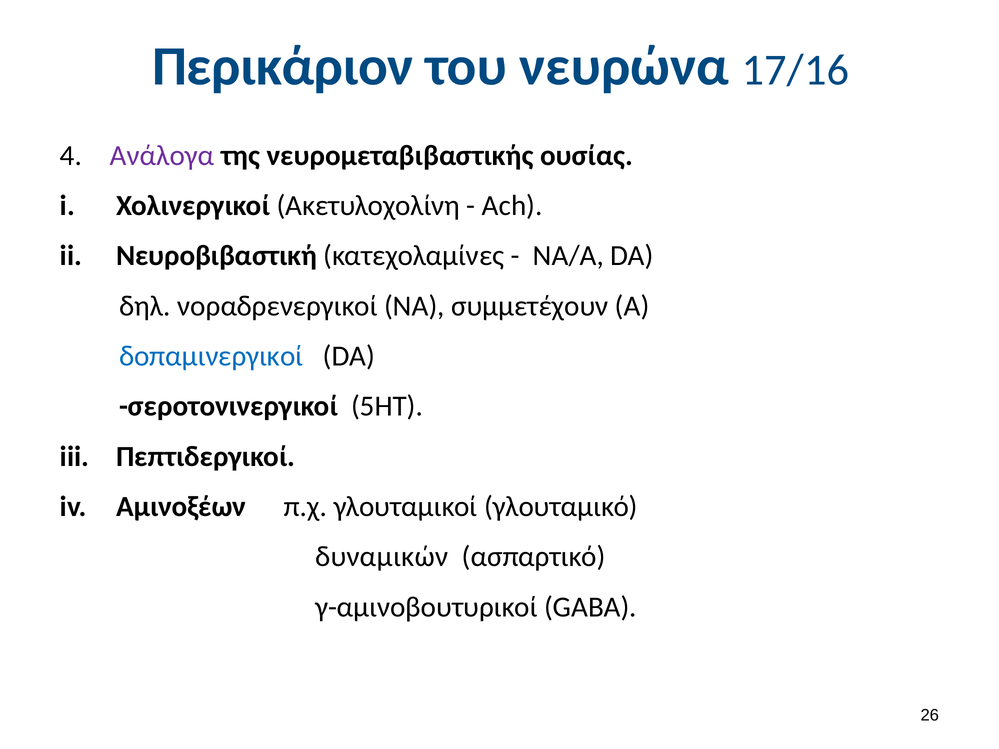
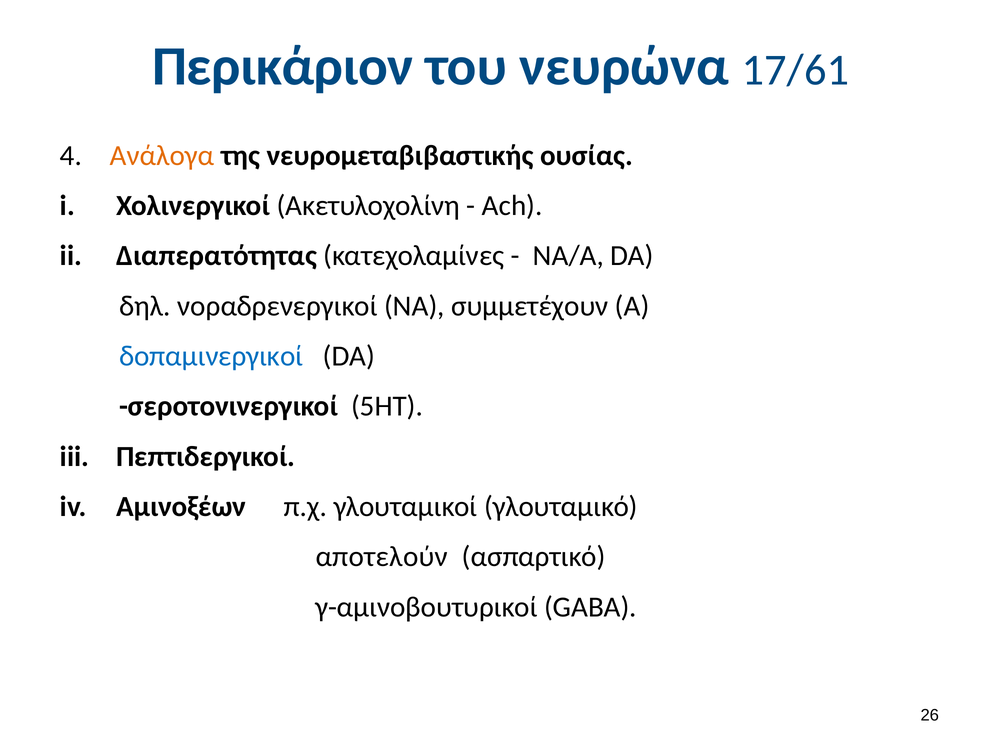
17/16: 17/16 -> 17/61 (796, 70)
Ανάλογα colour: purple -> orange (162, 156)
Νευροβιβαστική: Νευροβιβαστική -> Διαπερατότητας (217, 256)
δυναμικών: δυναμικών -> αποτελούν (382, 557)
